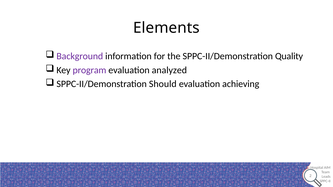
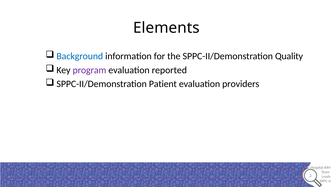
Background colour: purple -> blue (80, 56)
analyzed: analyzed -> reported (169, 70)
Should: Should -> Patient (163, 84)
achieving: achieving -> providers (241, 84)
